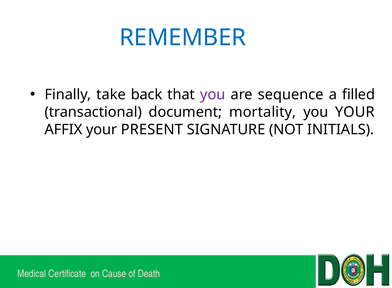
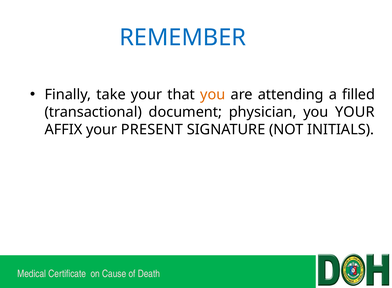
take back: back -> your (147, 94)
you colour: purple -> orange (213, 94)
sequence: sequence -> attending (291, 94)
mortality: mortality -> physician (263, 112)
